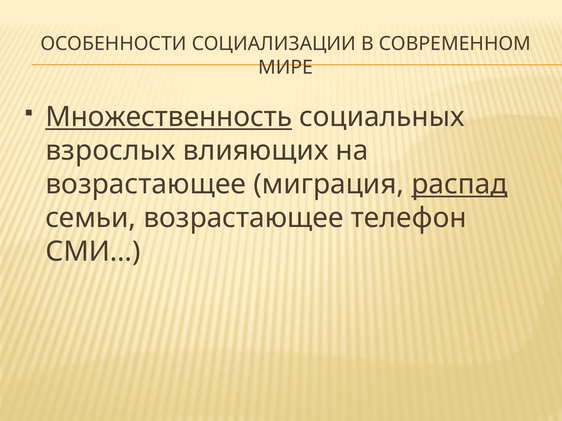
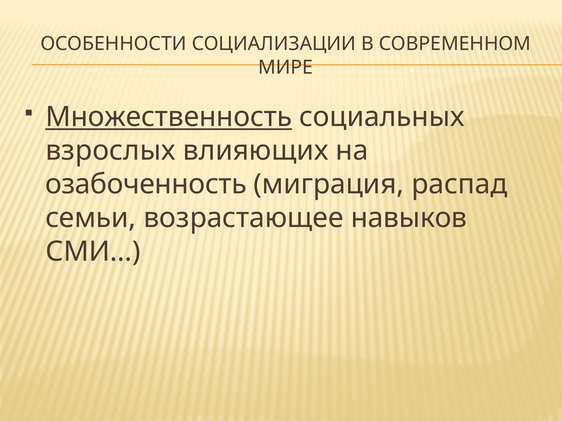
возрастающее: возрастающее -> озабоченность (146, 185)
распад underline: present -> none (460, 185)
телефон: телефон -> навыков (409, 218)
